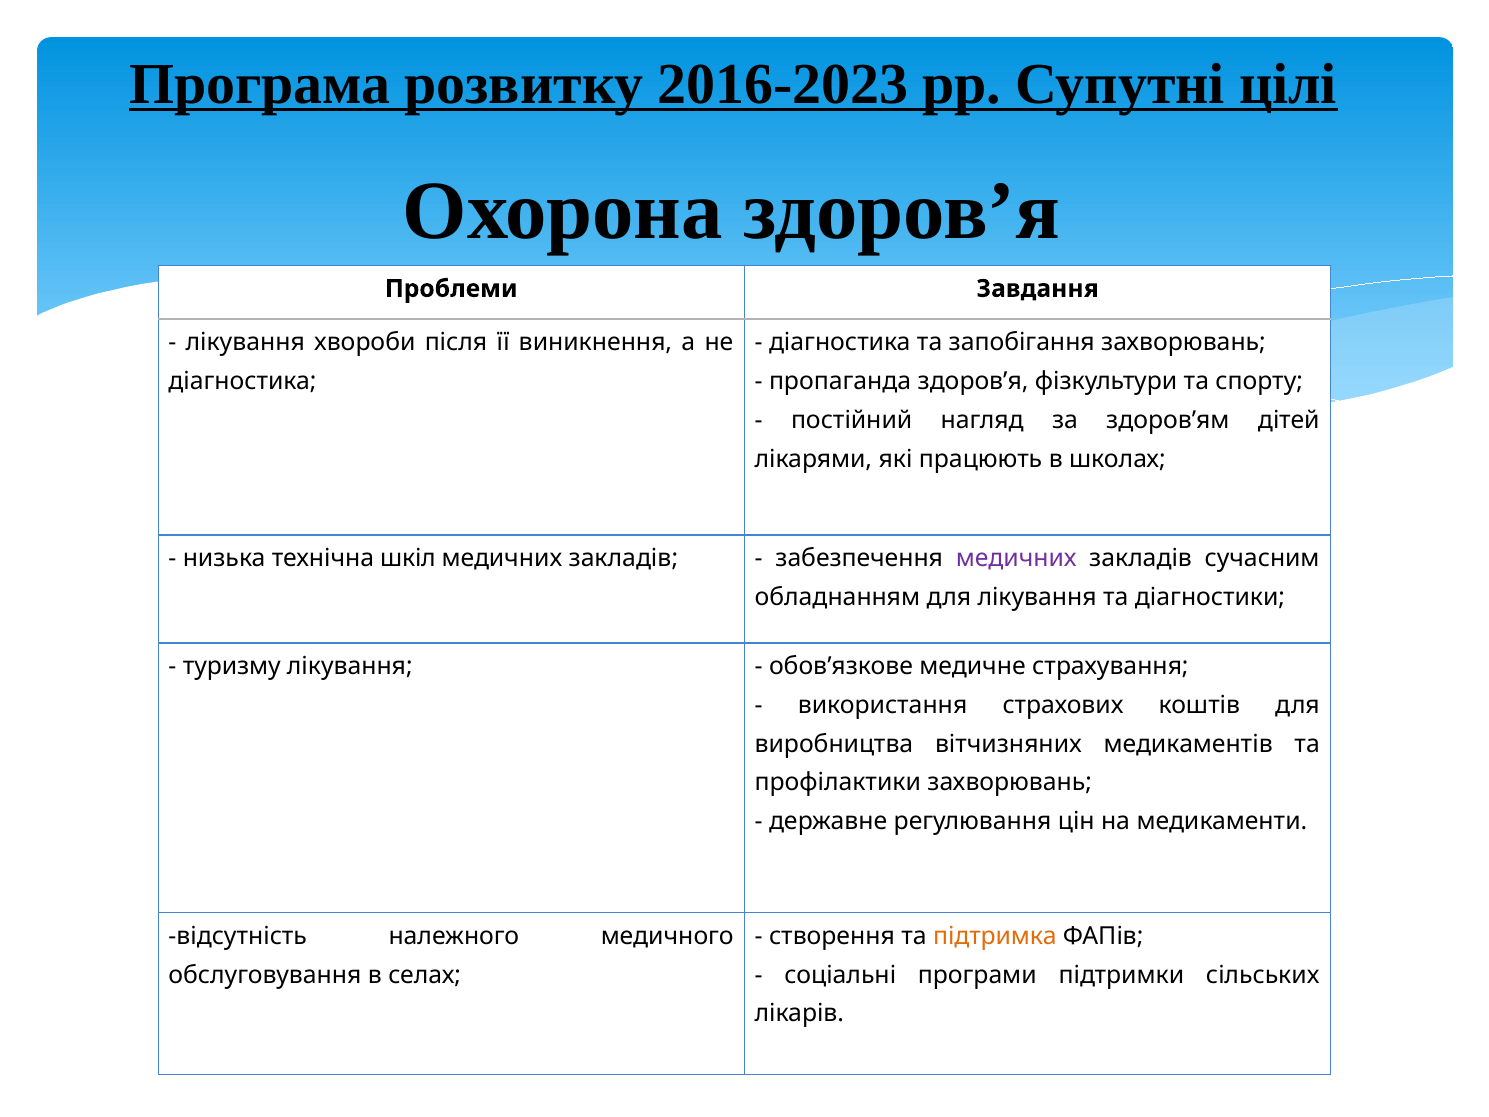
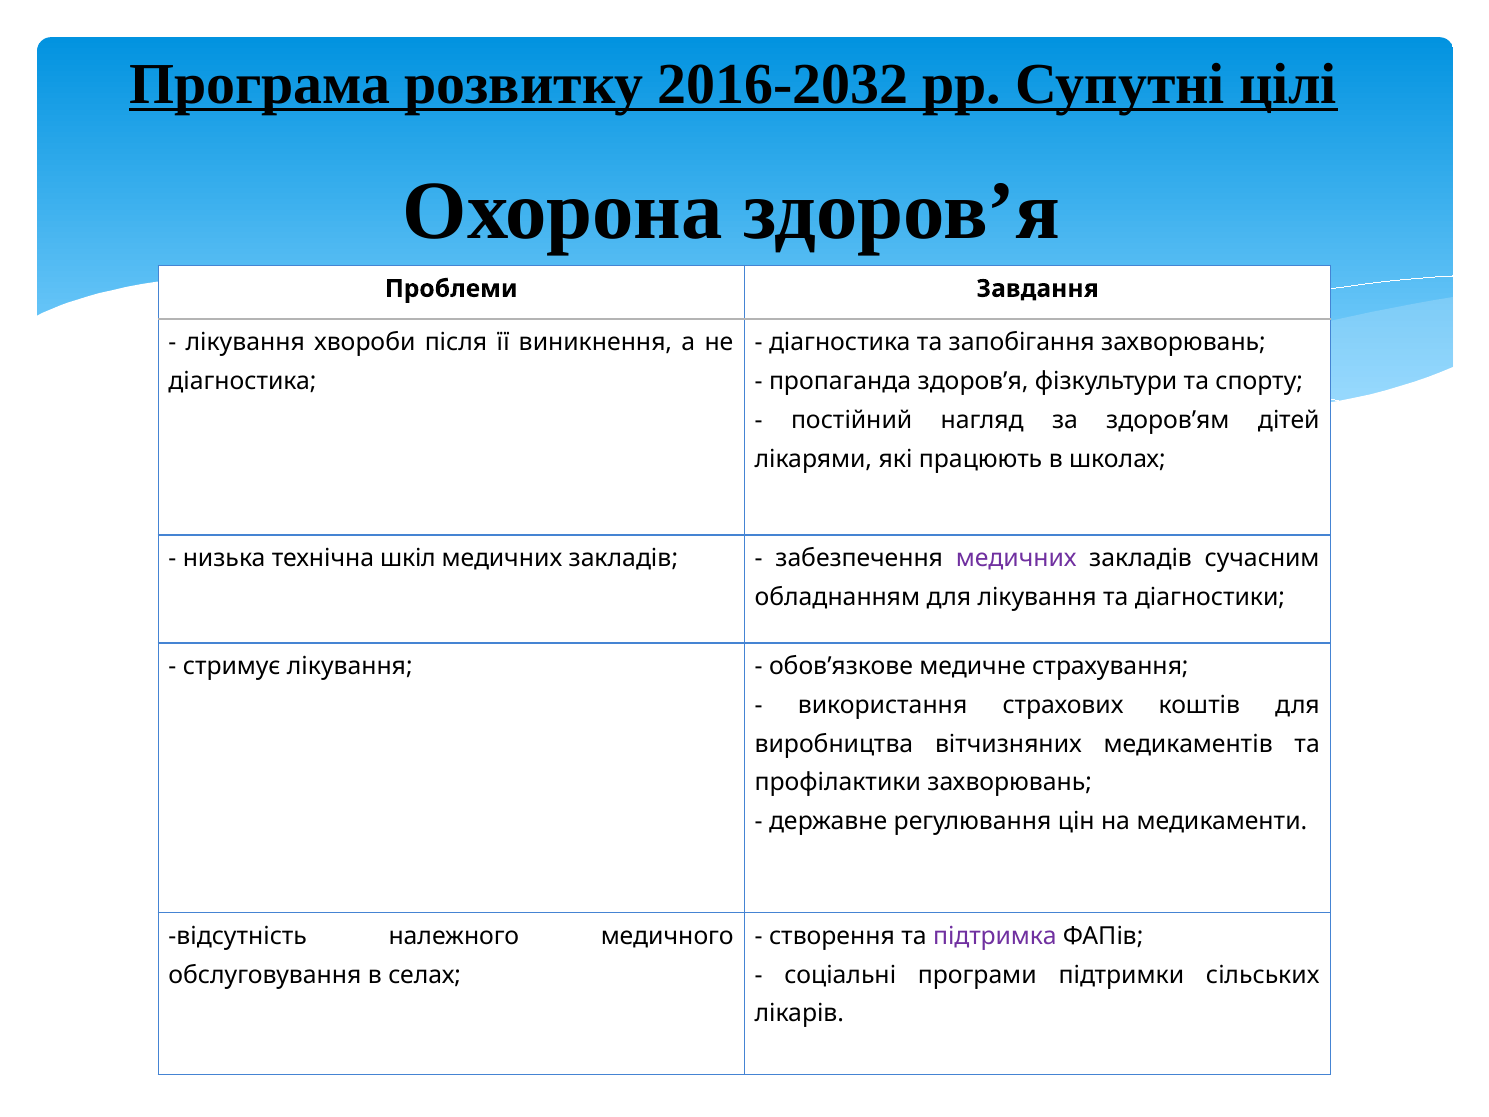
2016-2023: 2016-2023 -> 2016-2032 (783, 84)
туризму: туризму -> стримує (232, 666)
підтримка colour: orange -> purple (995, 936)
